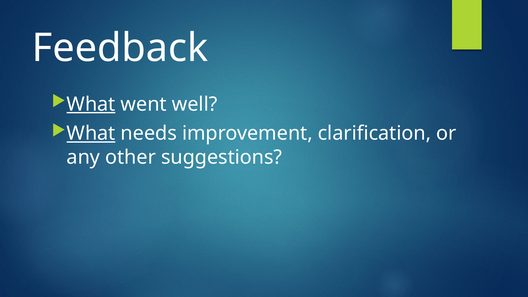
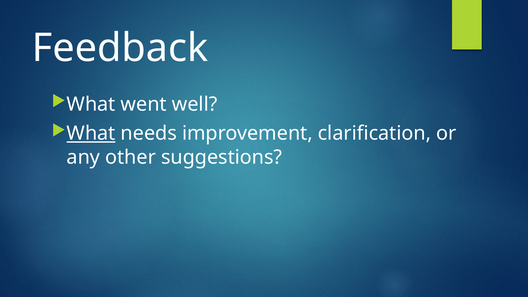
What underline: present -> none (91, 104)
